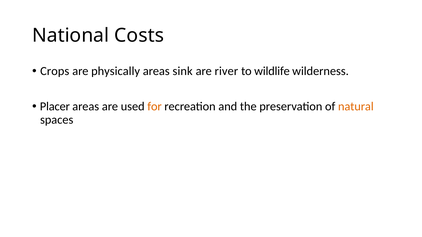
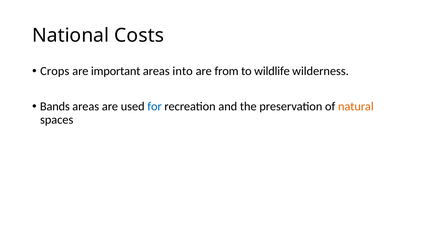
physically: physically -> important (116, 71)
sink: sink -> into (183, 71)
river: river -> from (227, 71)
Placer: Placer -> Bands (55, 107)
for colour: orange -> blue (155, 107)
